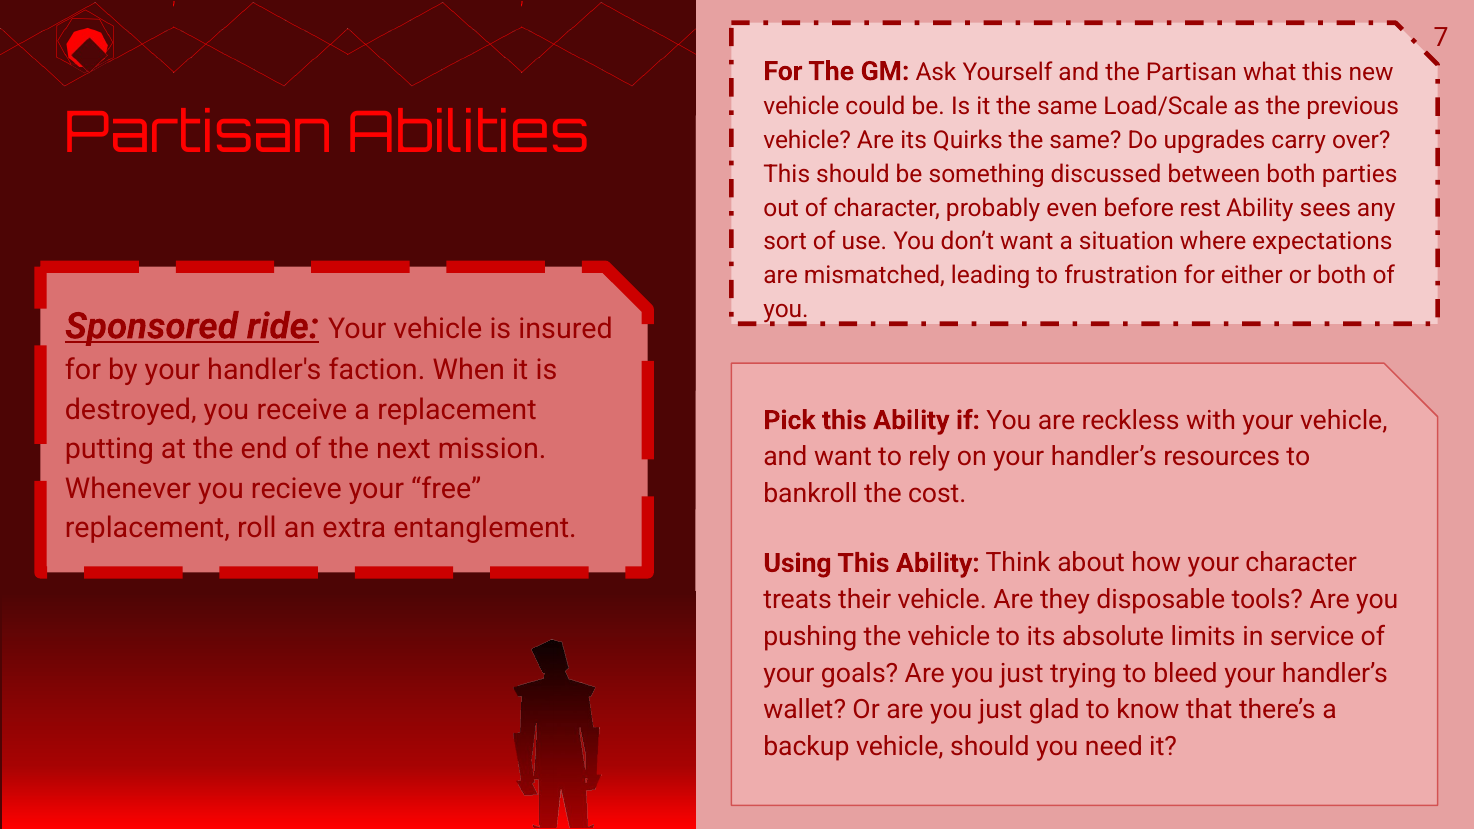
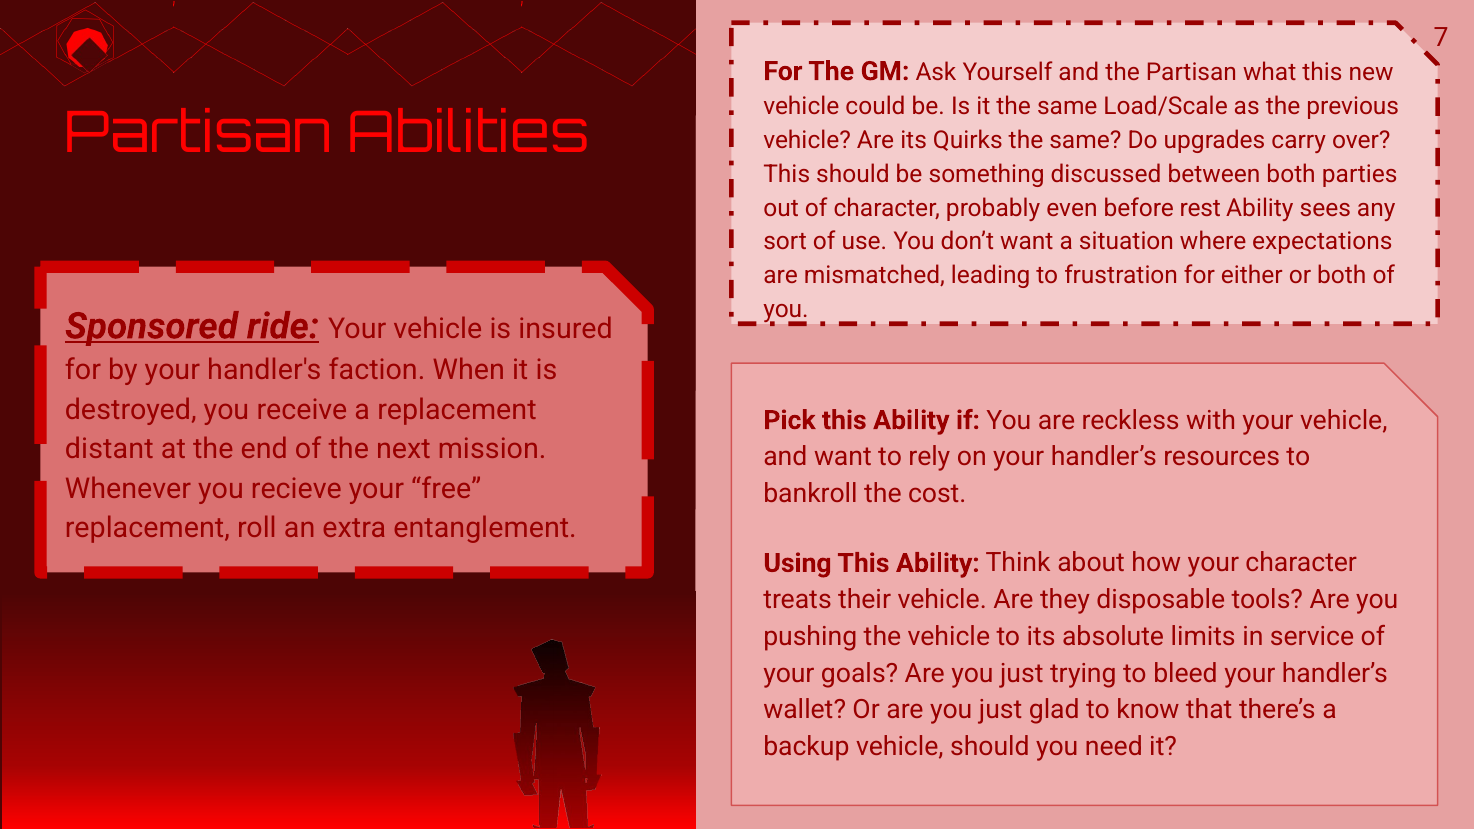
putting: putting -> distant (109, 449)
